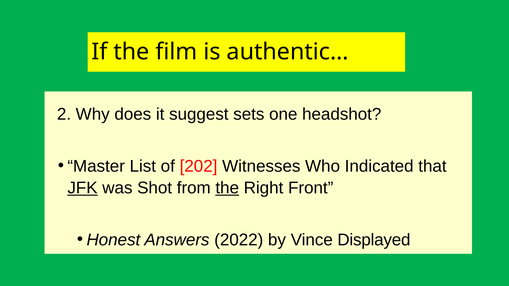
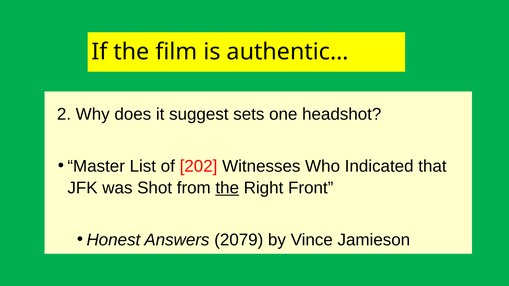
JFK underline: present -> none (82, 188)
2022: 2022 -> 2079 (239, 240)
Displayed: Displayed -> Jamieson (374, 240)
